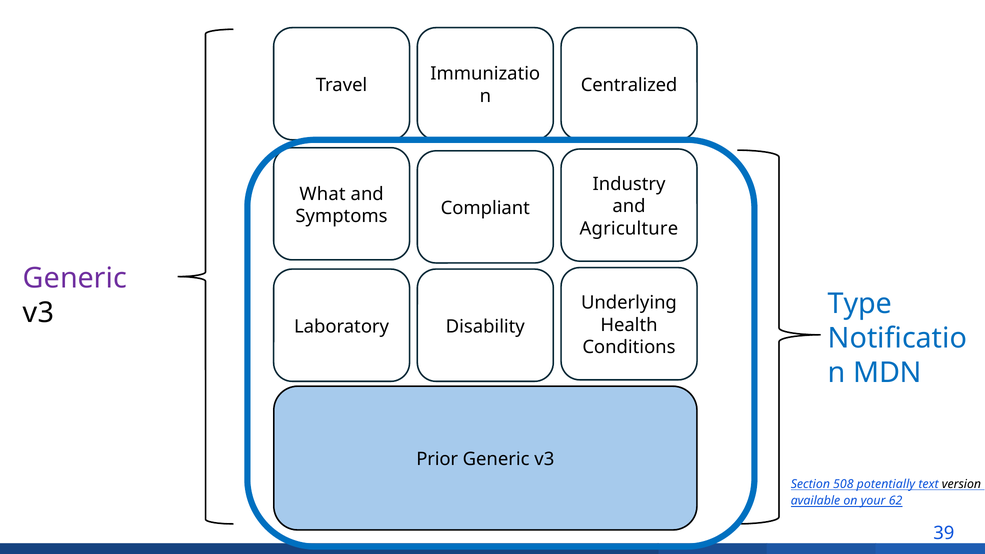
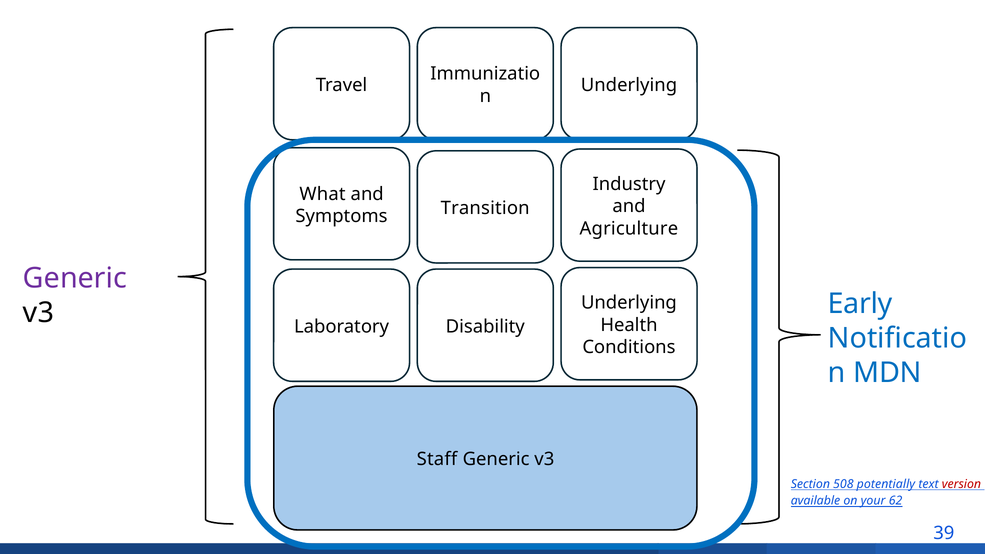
Centralized: Centralized -> Underlying (629, 85)
Compliant: Compliant -> Transition (485, 208)
Type: Type -> Early (860, 304)
Prior: Prior -> Staff (437, 459)
version colour: black -> red (961, 484)
